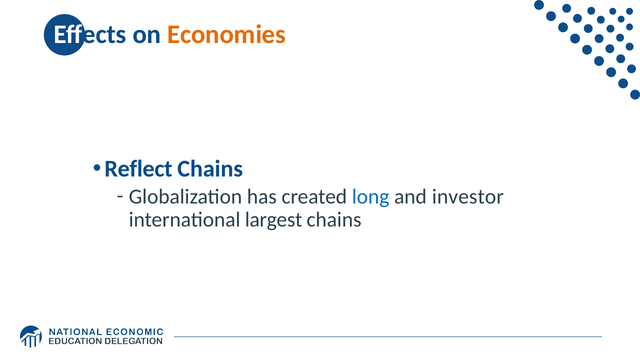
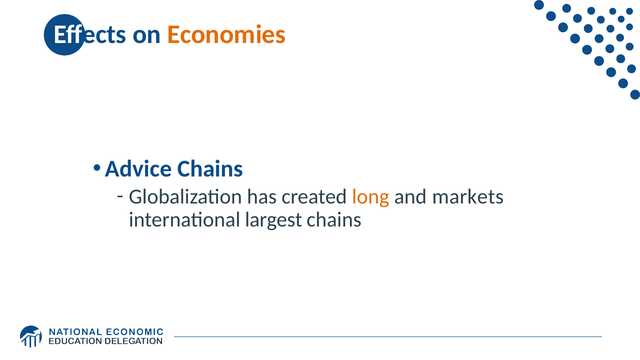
Reflect: Reflect -> Advice (138, 169)
long colour: blue -> orange (371, 197)
investor: investor -> markets (468, 197)
